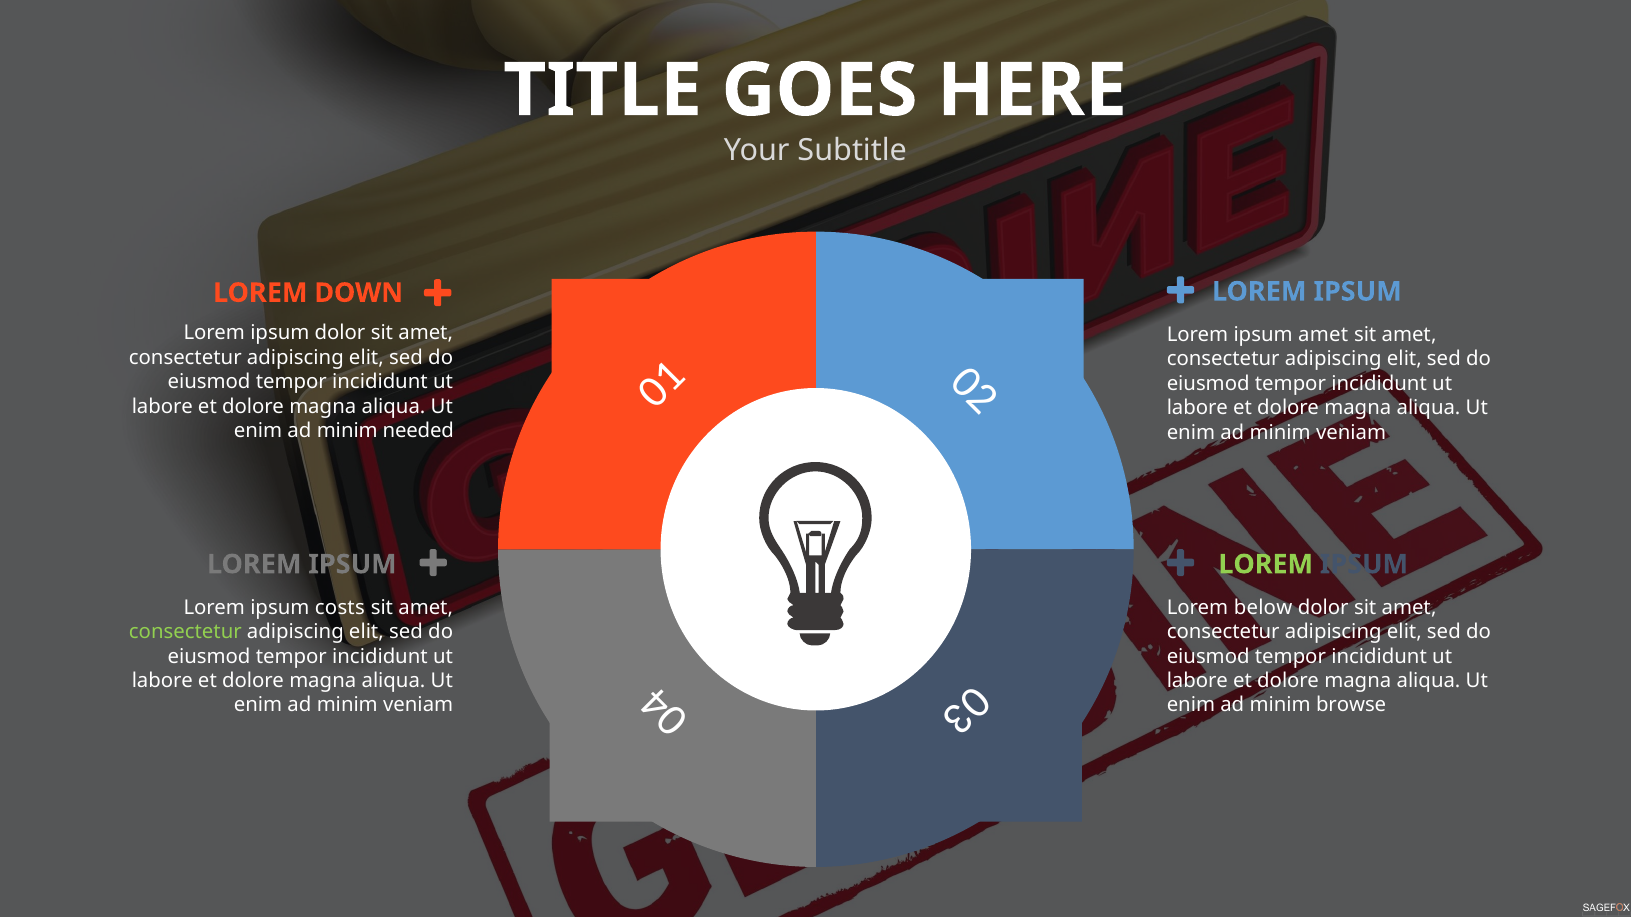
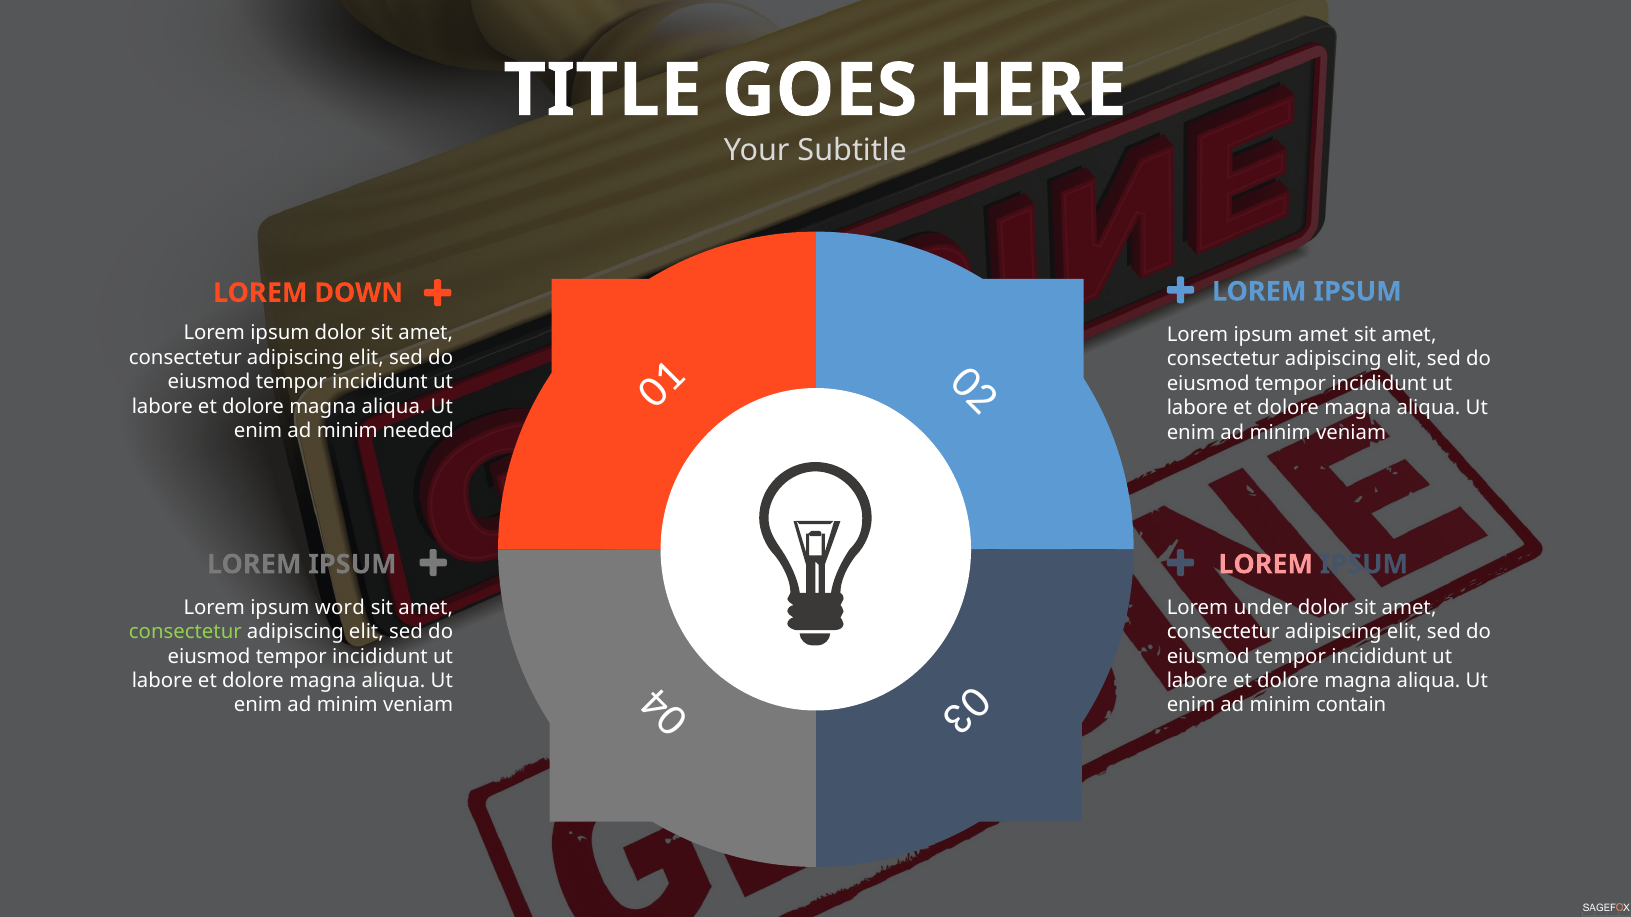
LOREM colour: light green -> pink (1266, 565)
costs: costs -> word (340, 608)
below: below -> under (1263, 608)
browse: browse -> contain (1351, 706)
